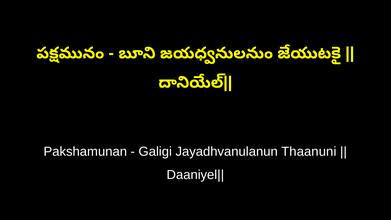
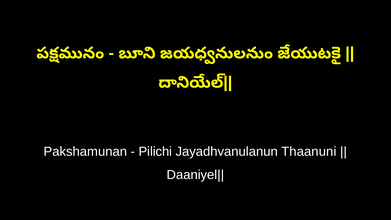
Galigi: Galigi -> Pilichi (155, 151)
